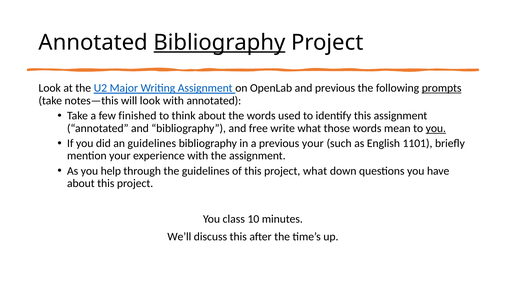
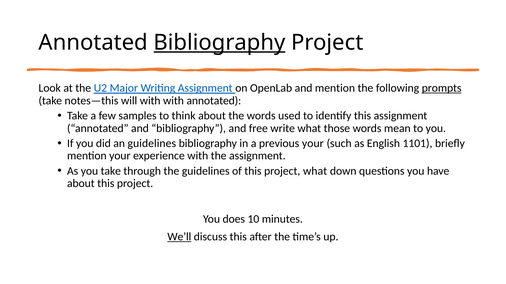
and previous: previous -> mention (335, 88)
will look: look -> with (150, 101)
finished: finished -> samples (138, 116)
you underline: present -> none (436, 128)
you help: help -> take (111, 171)
class: class -> does (234, 219)
We’ll underline: none -> present (179, 237)
